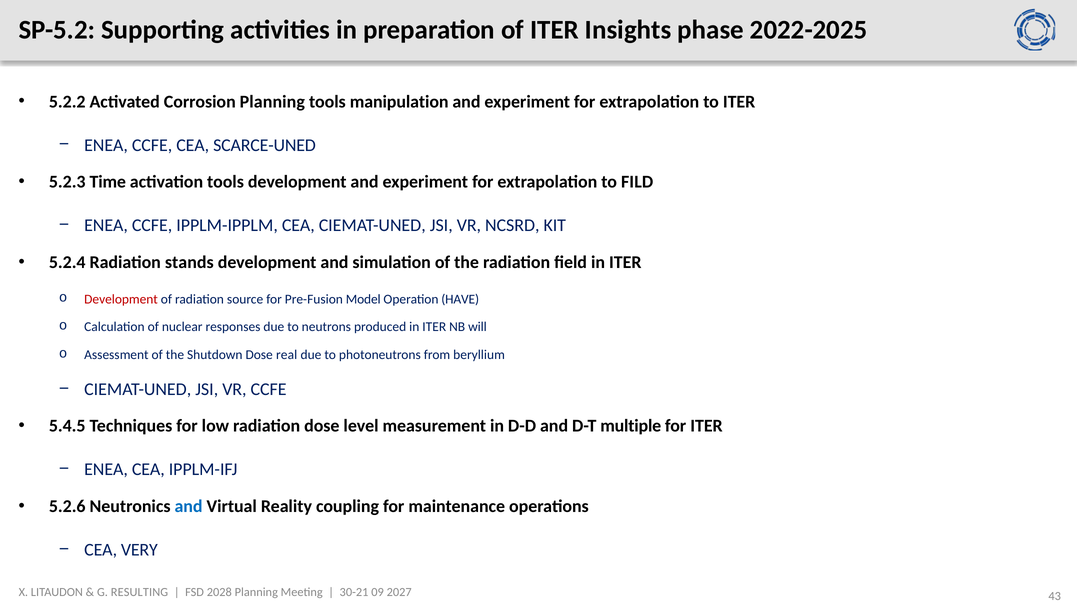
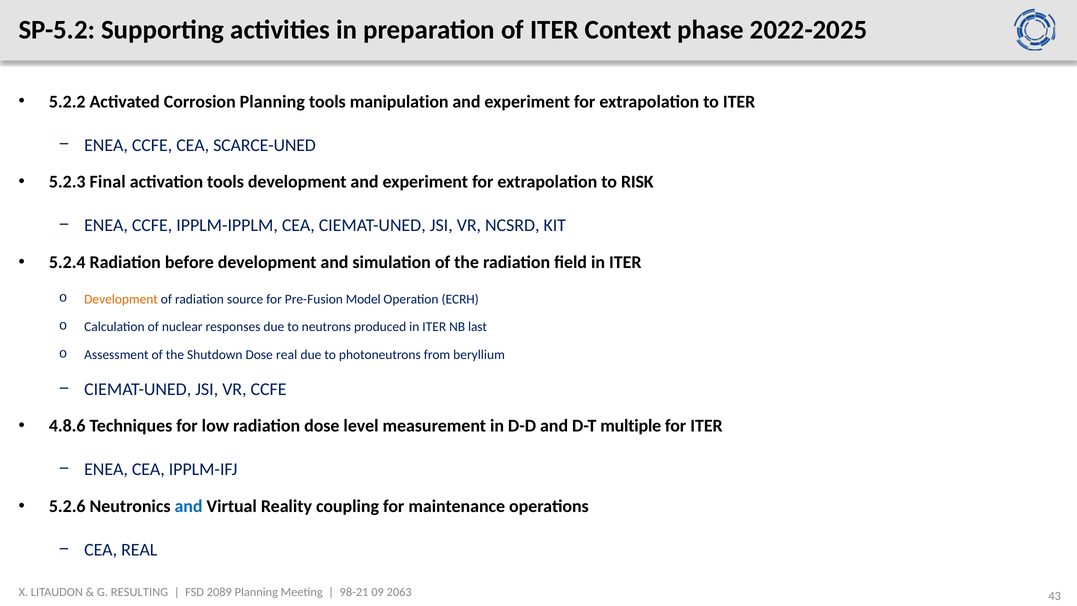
Insights: Insights -> Context (628, 30)
Time: Time -> Final (108, 182)
FILD: FILD -> RISK (637, 182)
stands: stands -> before (189, 262)
Development colour: red -> orange (121, 299)
HAVE: HAVE -> ECRH (460, 299)
will: will -> last (478, 327)
5.4.5: 5.4.5 -> 4.8.6 (67, 426)
CEA VERY: VERY -> REAL (139, 550)
2028: 2028 -> 2089 (219, 592)
30-21: 30-21 -> 98-21 (354, 592)
2027: 2027 -> 2063 (399, 592)
